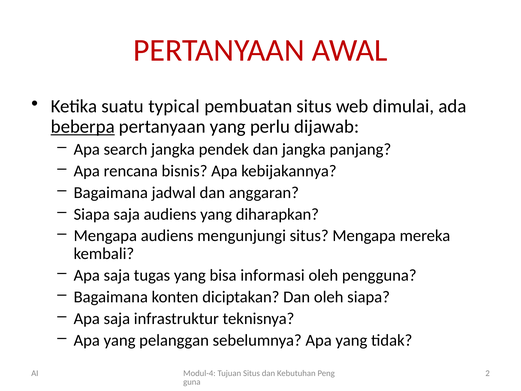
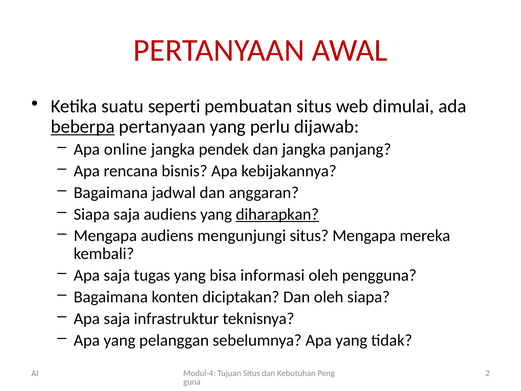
typical: typical -> seperti (174, 106)
search: search -> online (125, 149)
diharapkan underline: none -> present (277, 214)
